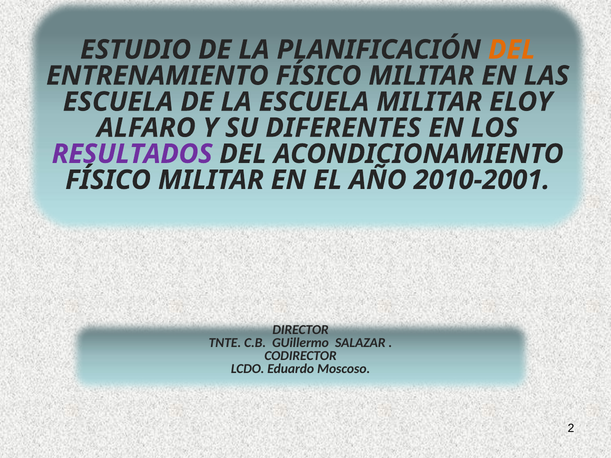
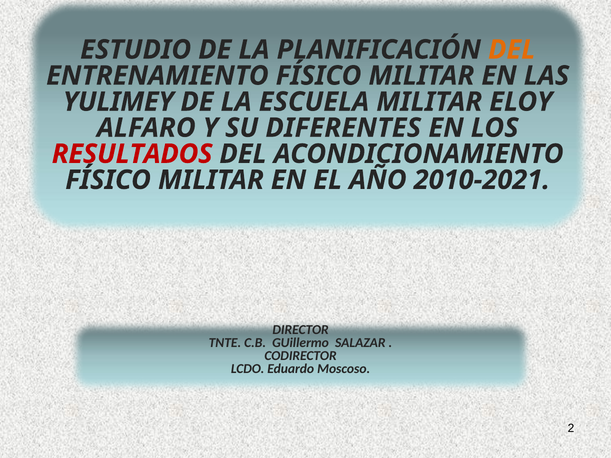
ESCUELA: ESCUELA -> YULIMEY (118, 102)
RESULTADOS colour: purple -> red (132, 154)
2010-2001: 2010-2001 -> 2010-2021 (482, 180)
